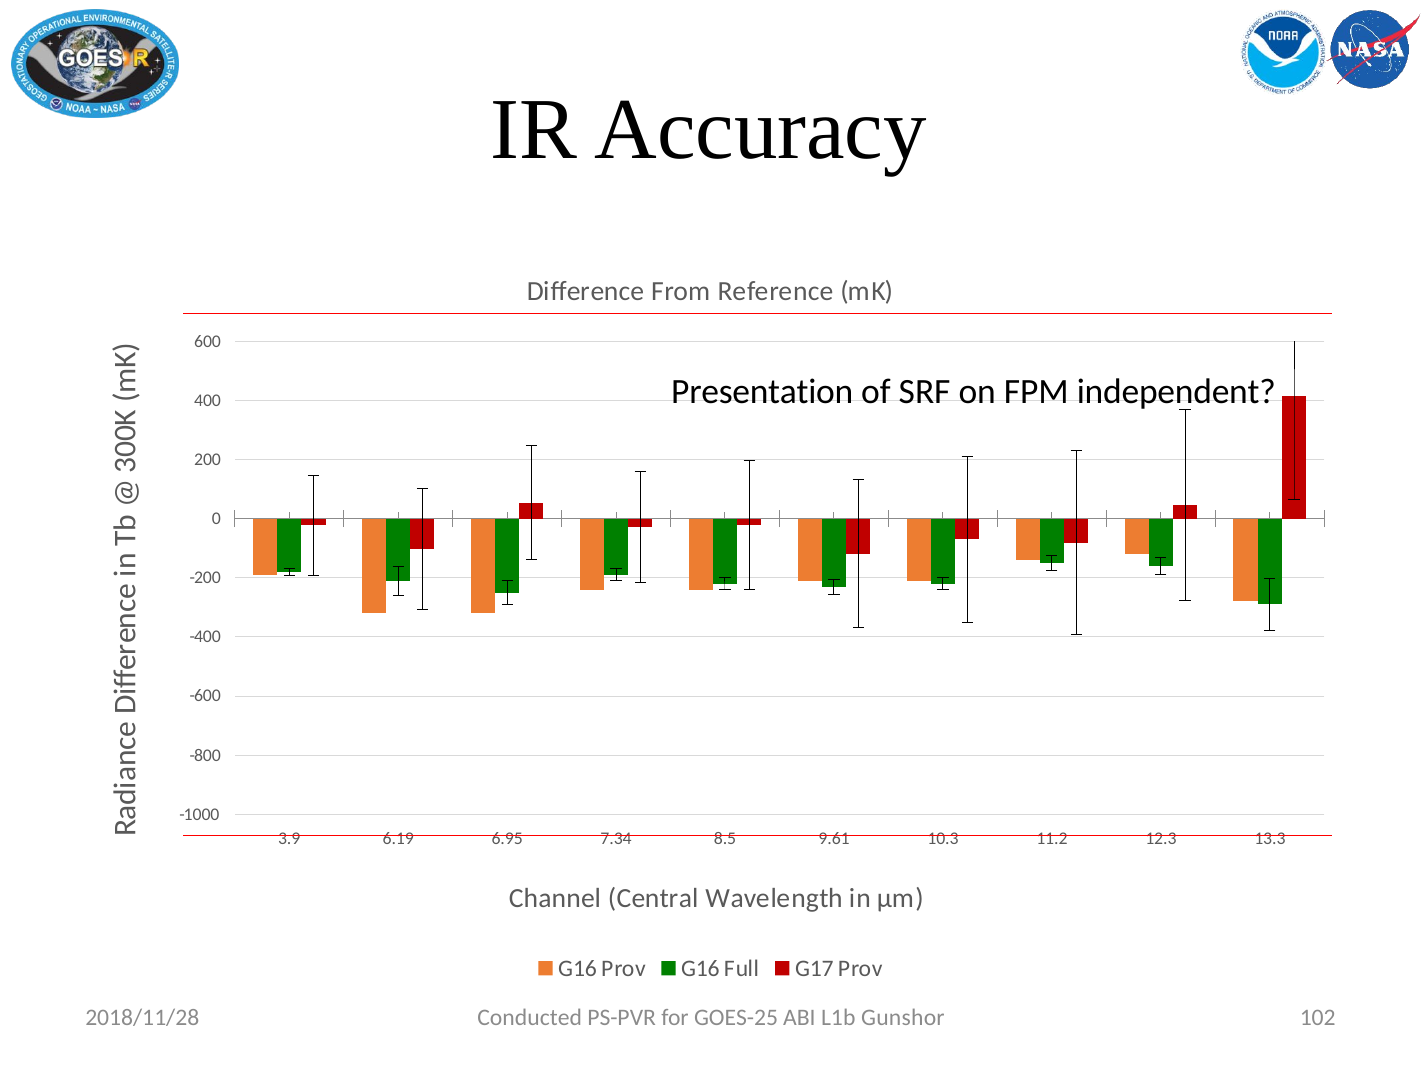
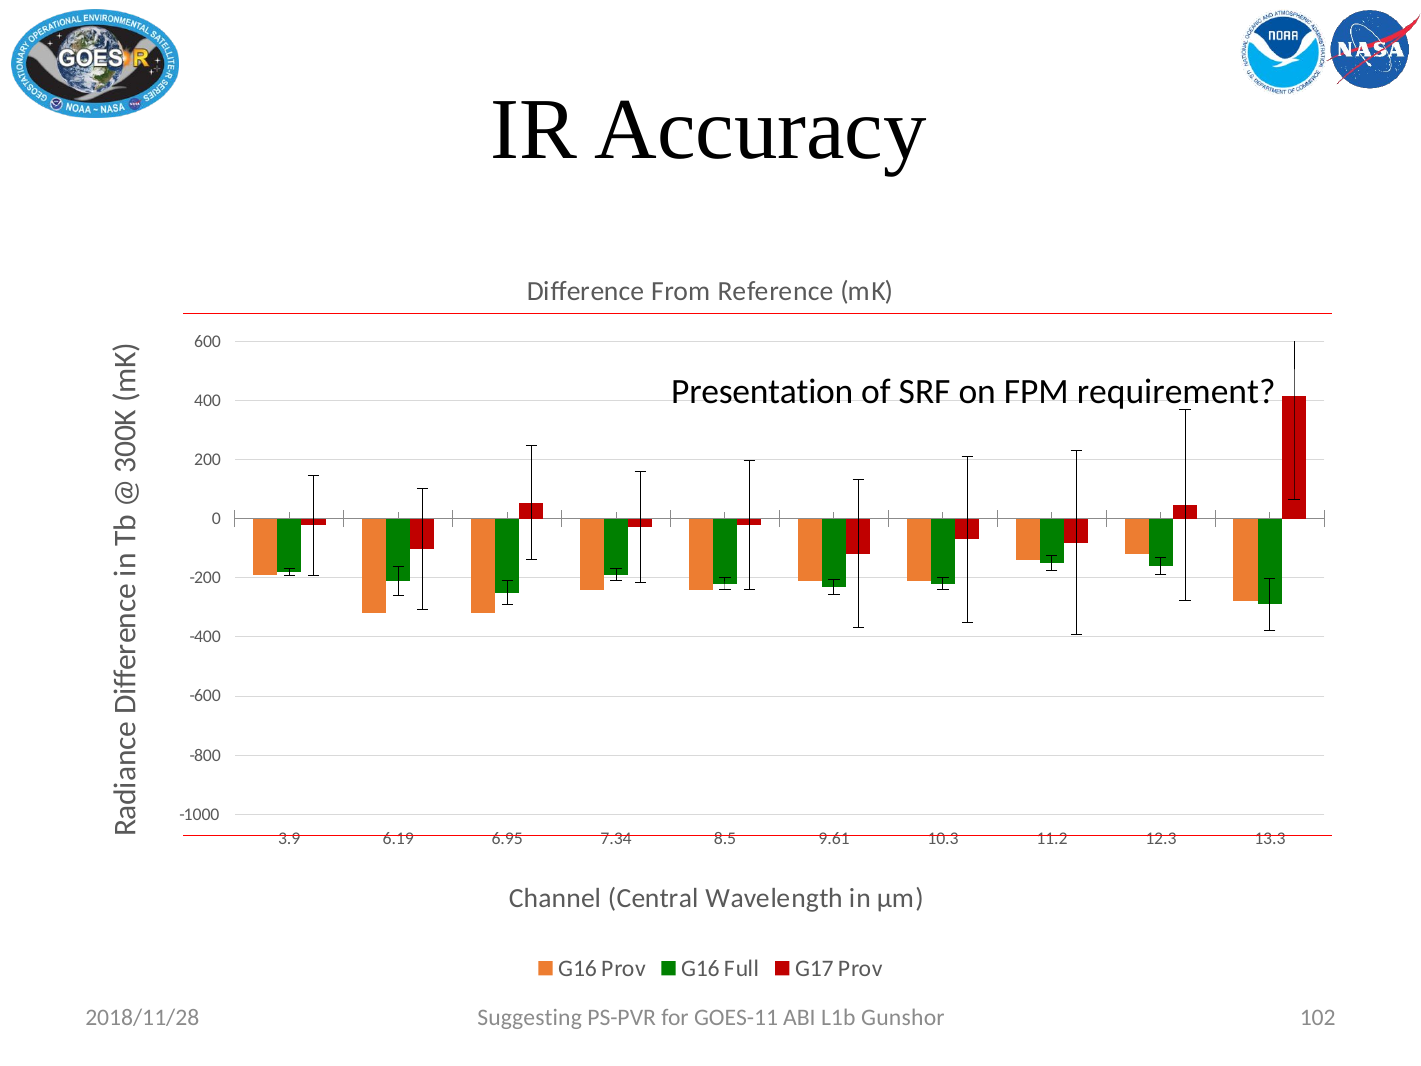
independent: independent -> requirement (1176, 392)
Conducted: Conducted -> Suggesting (530, 1018)
GOES-25: GOES-25 -> GOES-11 (736, 1018)
